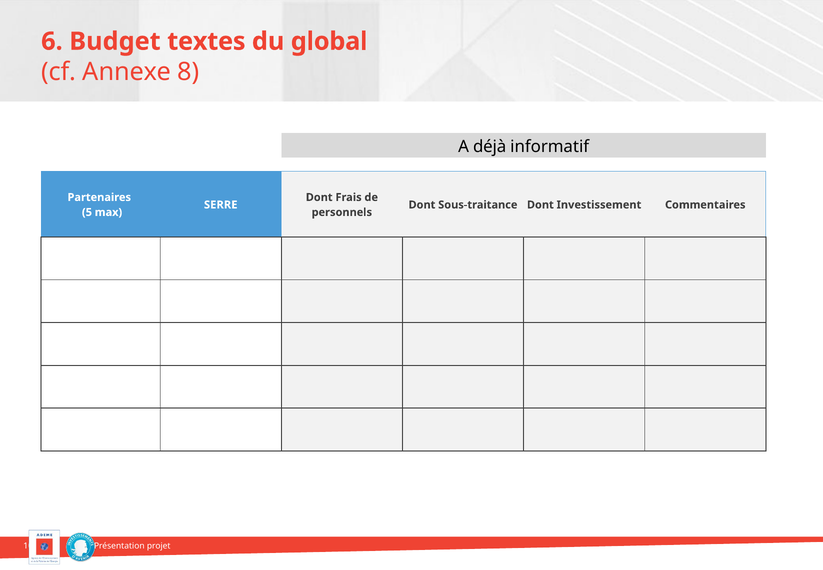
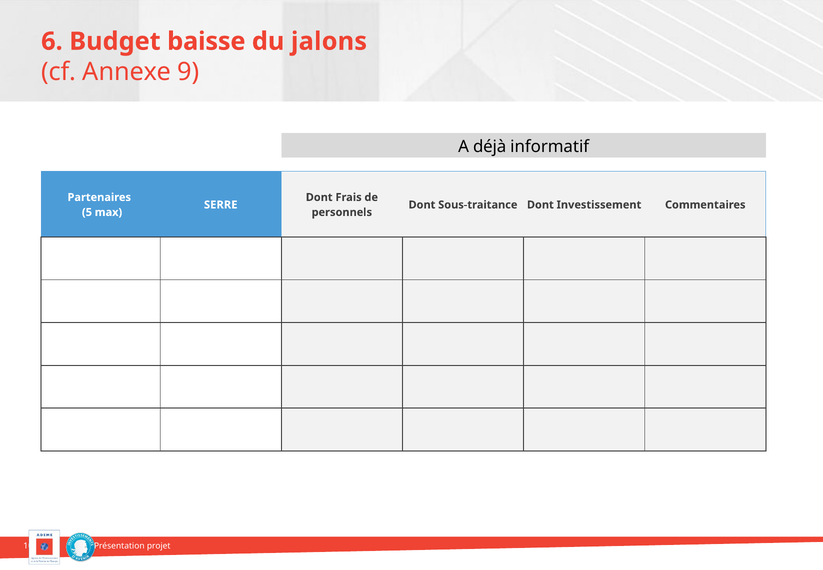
textes: textes -> baisse (206, 41)
global: global -> jalons (329, 41)
8: 8 -> 9 (188, 72)
